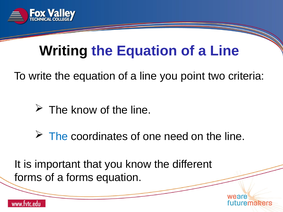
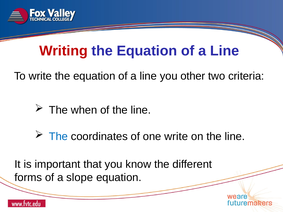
Writing colour: black -> red (63, 51)
point: point -> other (193, 76)
The know: know -> when (84, 110)
one need: need -> write (176, 137)
a forms: forms -> slope (80, 178)
